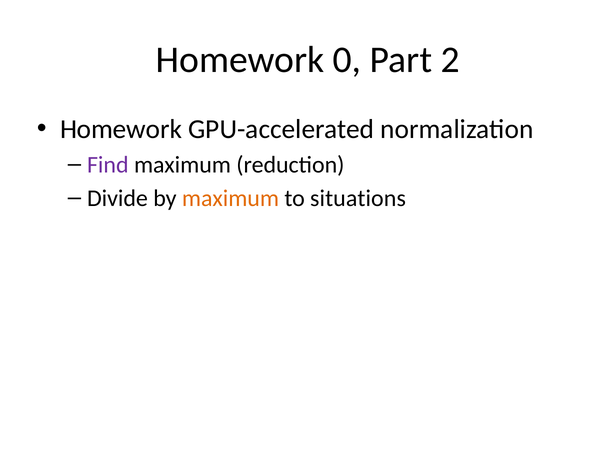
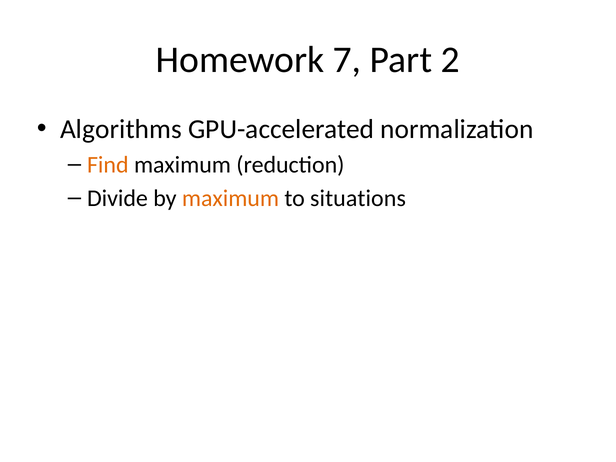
0: 0 -> 7 (347, 60)
Homework: Homework -> Algorithms (121, 129)
Find colour: purple -> orange (108, 165)
